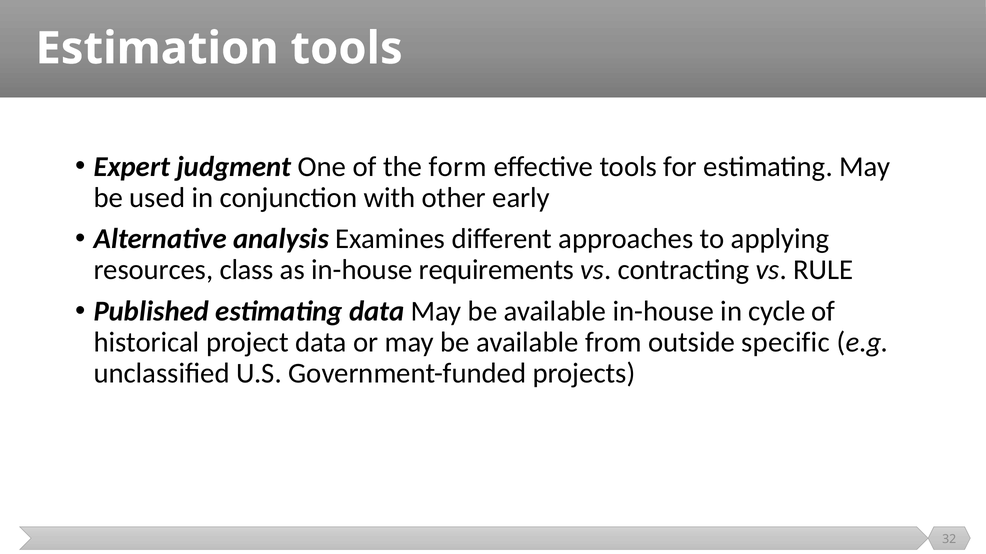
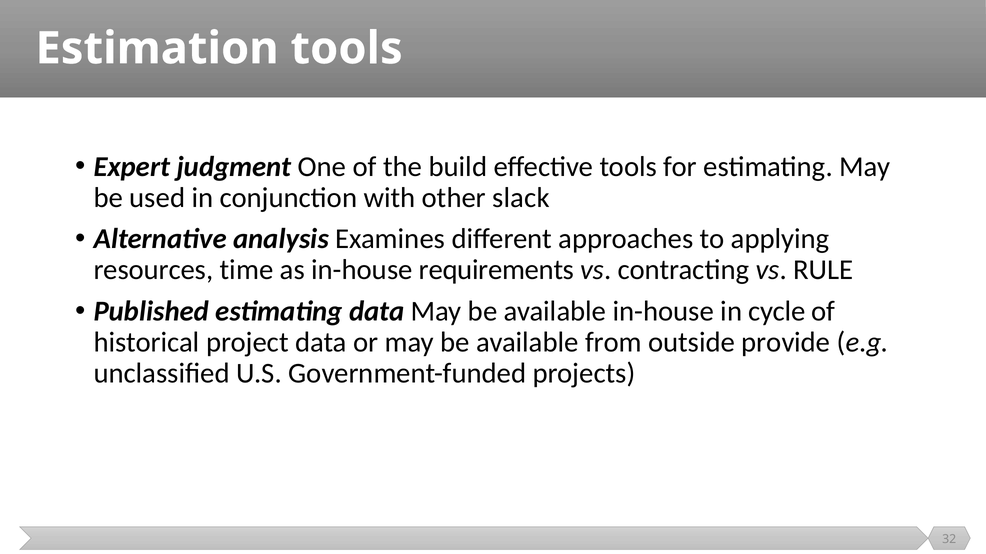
form: form -> build (458, 167)
early: early -> slack (521, 198)
class: class -> time (247, 270)
specific: specific -> provide (786, 343)
